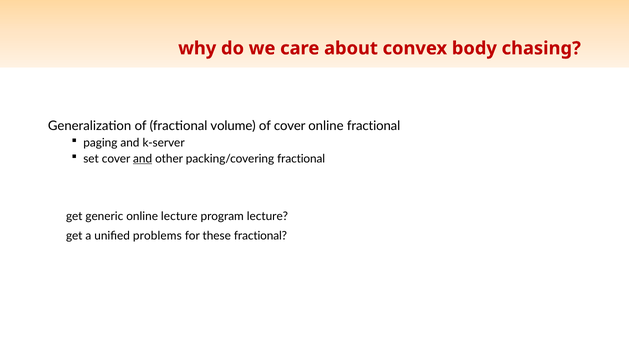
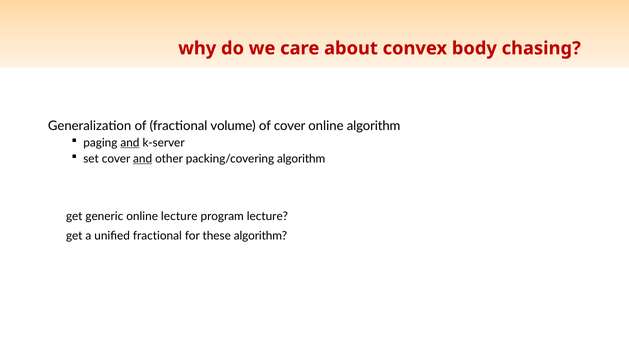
online fractional: fractional -> algorithm (374, 126)
and underline: none -> present (130, 143)
packing/covering fractional: fractional -> algorithm (301, 159)
unified problems: problems -> fractional (157, 236)
these fractional: fractional -> algorithm (260, 236)
